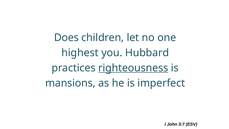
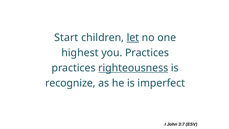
Does: Does -> Start (66, 38)
let underline: none -> present (133, 38)
you Hubbard: Hubbard -> Practices (147, 53)
mansions: mansions -> recognize (70, 83)
